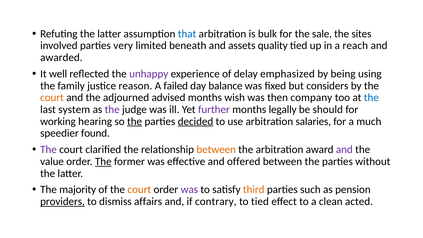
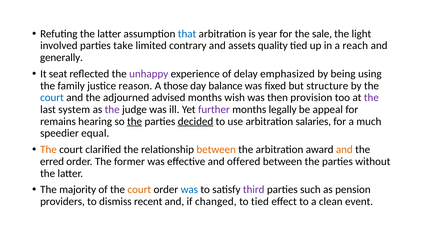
bulk: bulk -> year (268, 34)
sites: sites -> light (361, 34)
very: very -> take (123, 46)
beneath: beneath -> contrary (188, 46)
awarded: awarded -> generally (61, 58)
well: well -> seat (58, 74)
failed: failed -> those (176, 86)
considers: considers -> structure (327, 86)
court colour: orange -> blue (52, 98)
company: company -> provision (311, 98)
the colour: blue -> purple (371, 98)
should: should -> appeal (328, 109)
working: working -> remains (58, 121)
found: found -> equal (95, 133)
The colour: purple -> orange (48, 150)
and colour: purple -> orange (344, 150)
value: value -> erred (52, 161)
The underline: present -> none (103, 161)
was colour: purple -> blue (189, 190)
third colour: orange -> purple (254, 190)
providers underline: present -> none (62, 202)
affairs: affairs -> recent (148, 202)
contrary: contrary -> changed (216, 202)
acted: acted -> event (359, 202)
